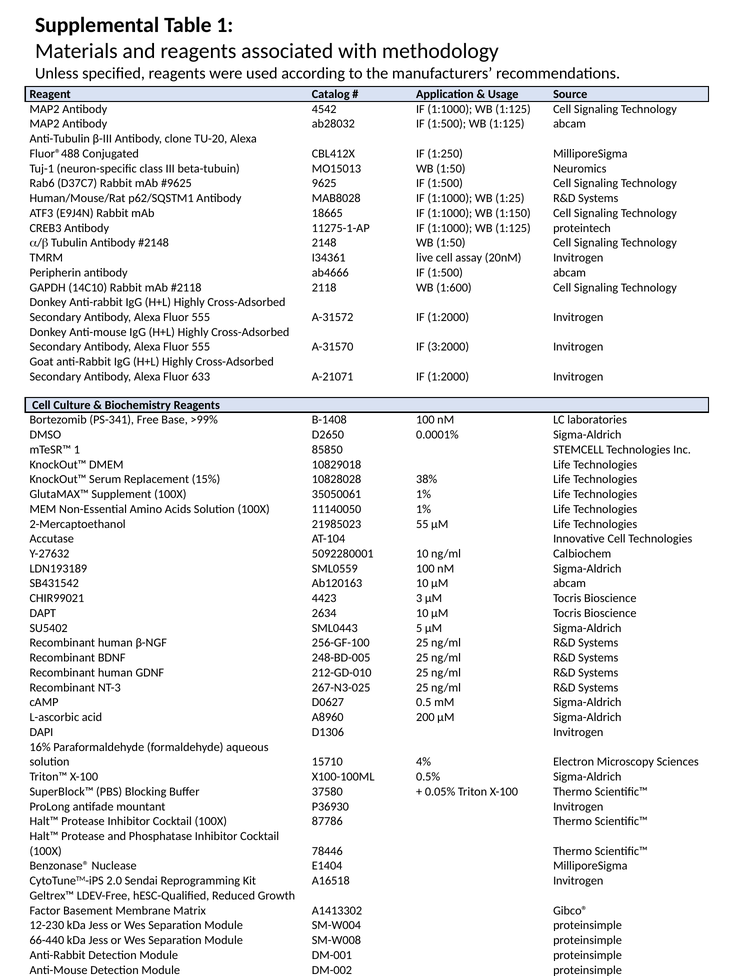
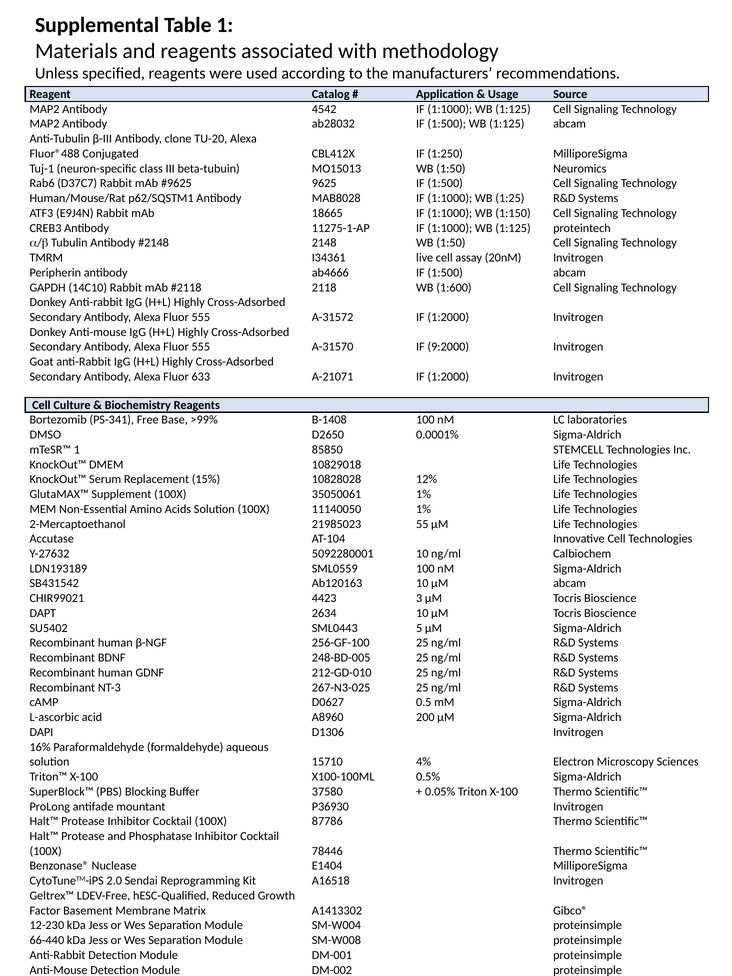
3:2000: 3:2000 -> 9:2000 (448, 347)
38%: 38% -> 12% (427, 479)
